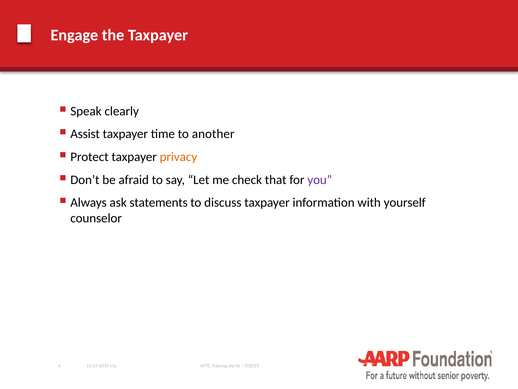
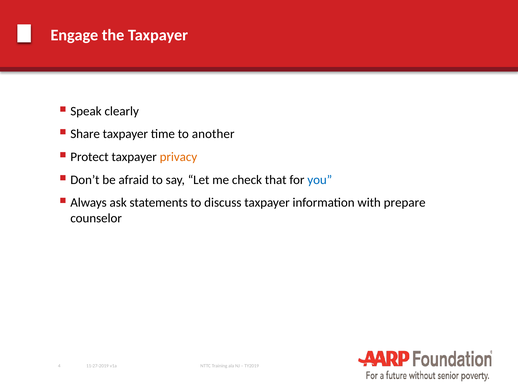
Assist: Assist -> Share (85, 134)
you colour: purple -> blue (320, 180)
yourself: yourself -> prepare (405, 202)
